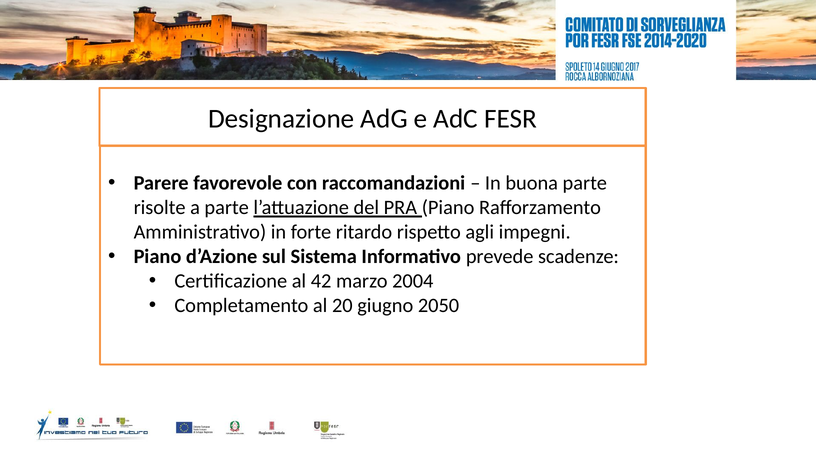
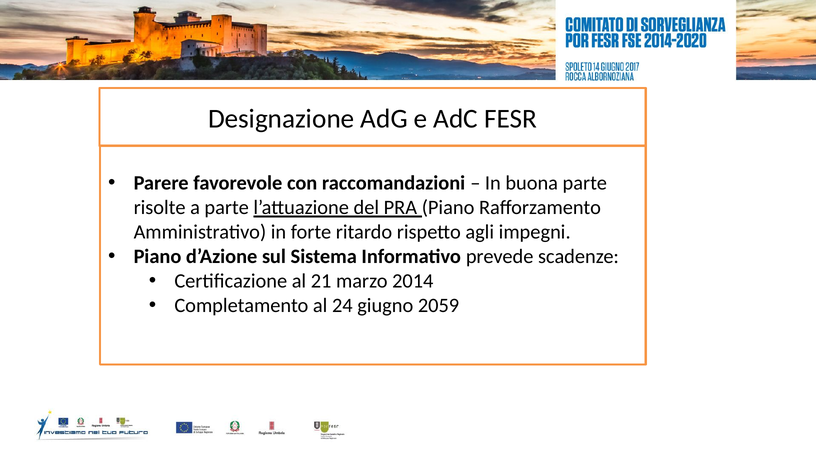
42: 42 -> 21 (321, 281)
2004: 2004 -> 2014 (413, 281)
20: 20 -> 24 (342, 306)
2050: 2050 -> 2059 (439, 306)
